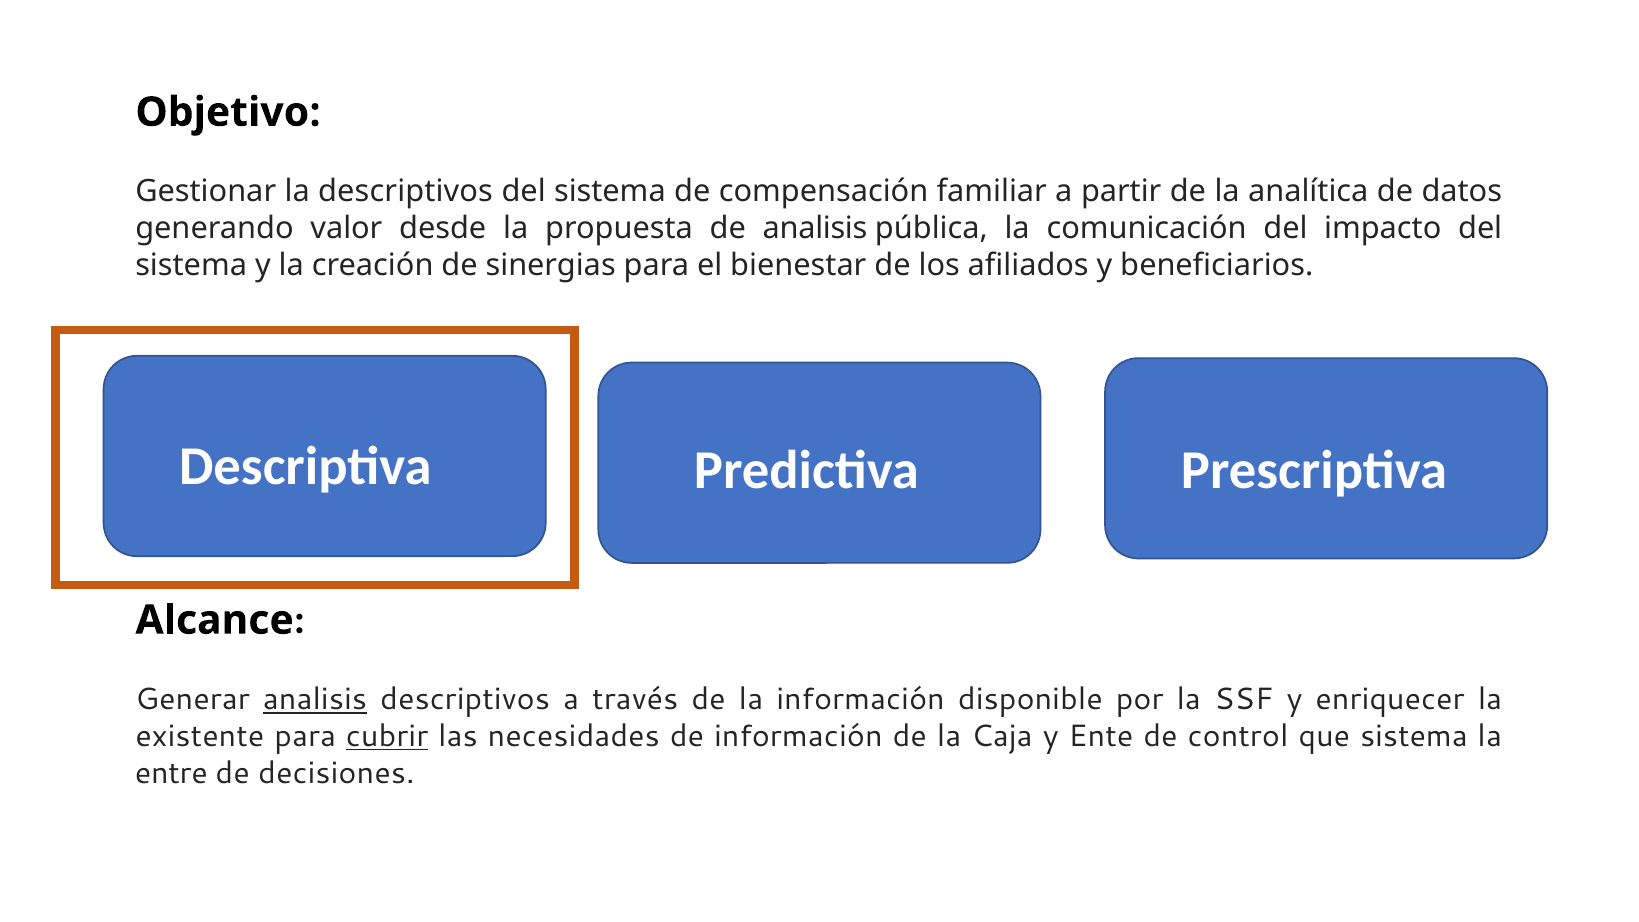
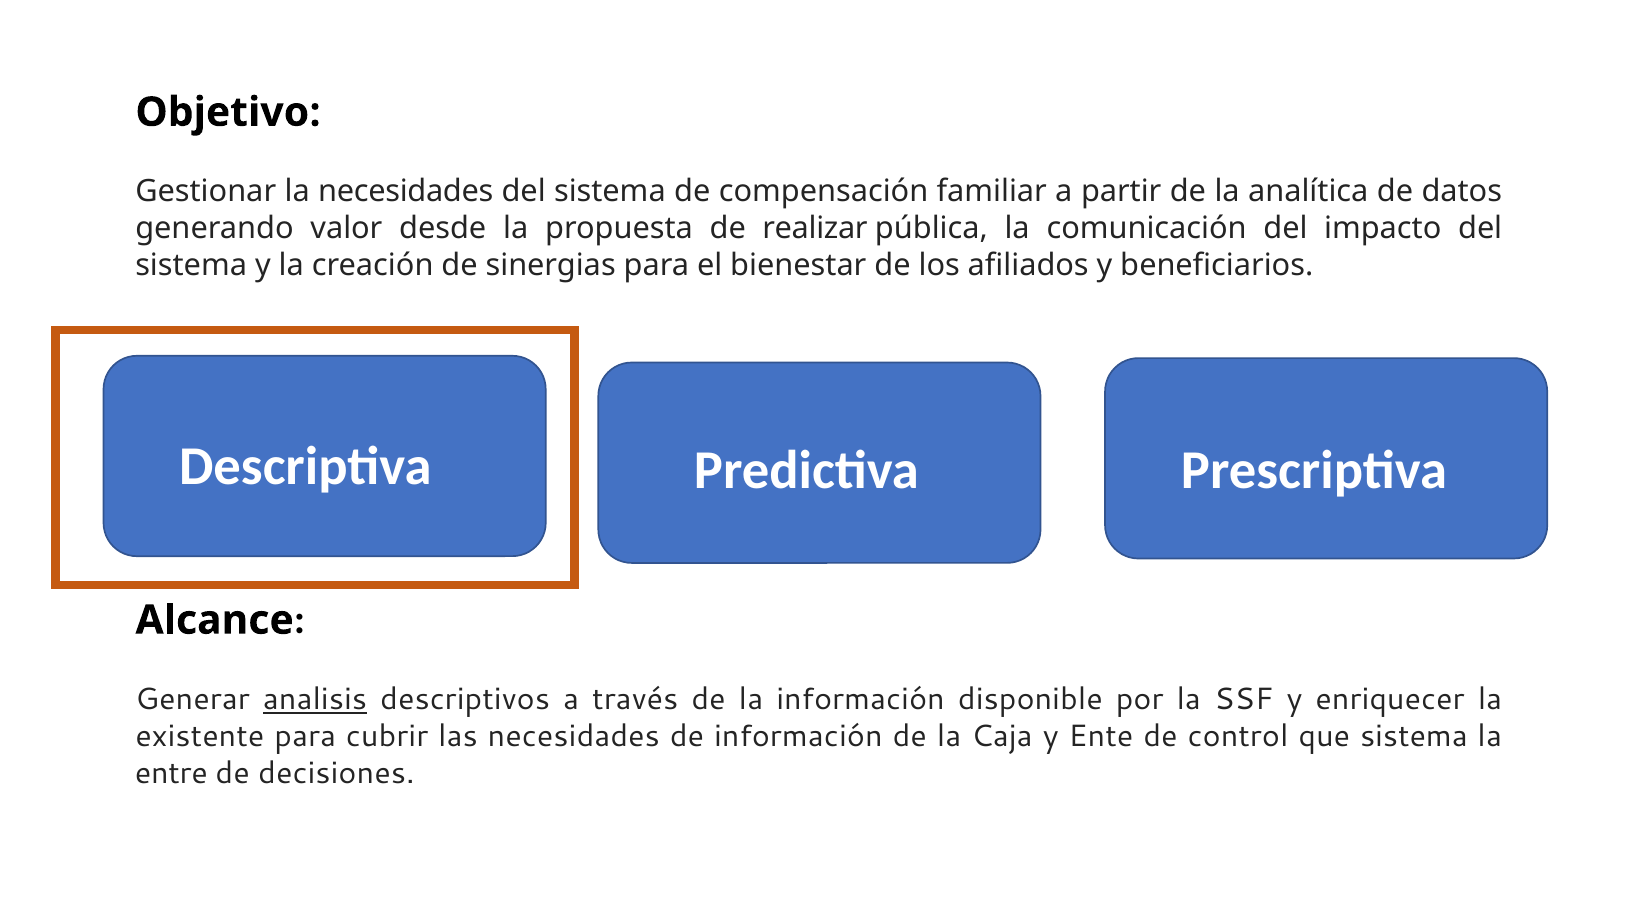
la descriptivos: descriptivos -> necesidades (406, 191)
de analisis: analisis -> realizar (815, 228)
cubrir underline: present -> none (387, 736)
